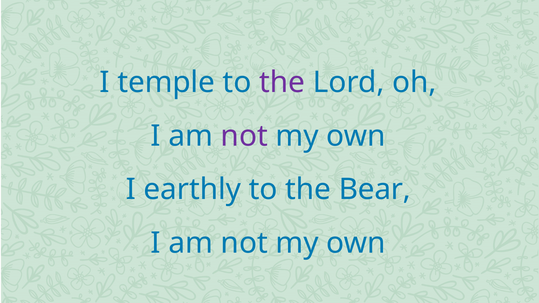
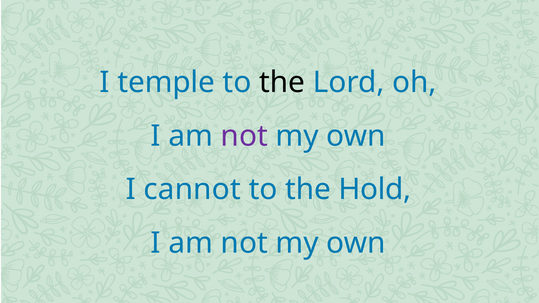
the colour: purple -> black (282, 82)
earthly: earthly -> cannot (192, 190)
Bear: Bear -> Hold (375, 190)
